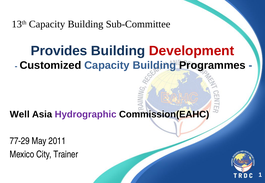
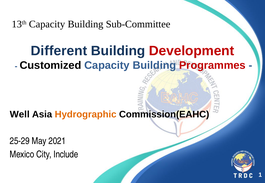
Provides: Provides -> Different (59, 51)
Programmes colour: black -> red (212, 65)
Hydrographic colour: purple -> orange (86, 115)
77-29: 77-29 -> 25-29 (20, 141)
2011: 2011 -> 2021 (57, 141)
Trainer: Trainer -> Include (66, 155)
